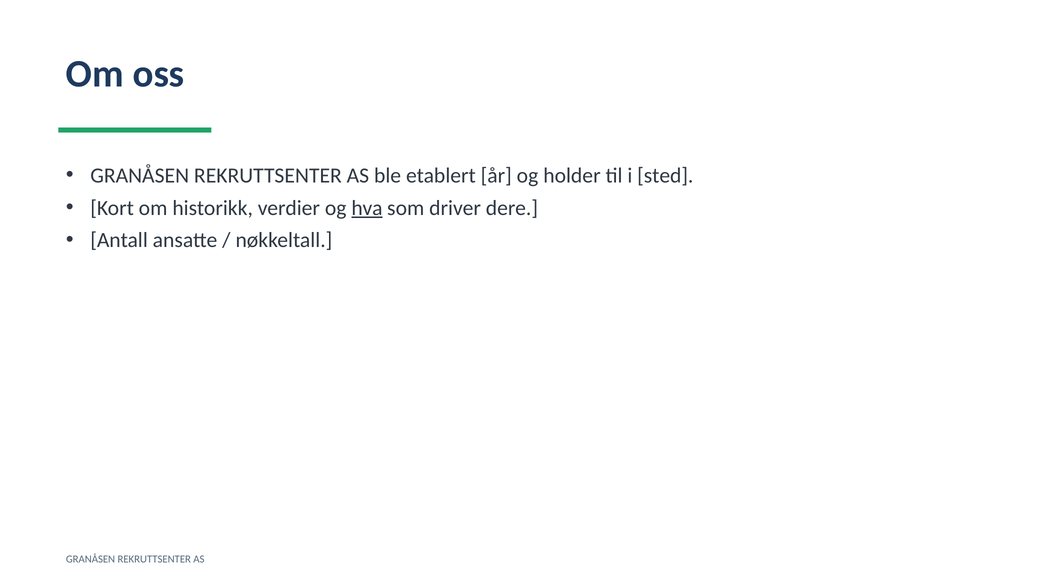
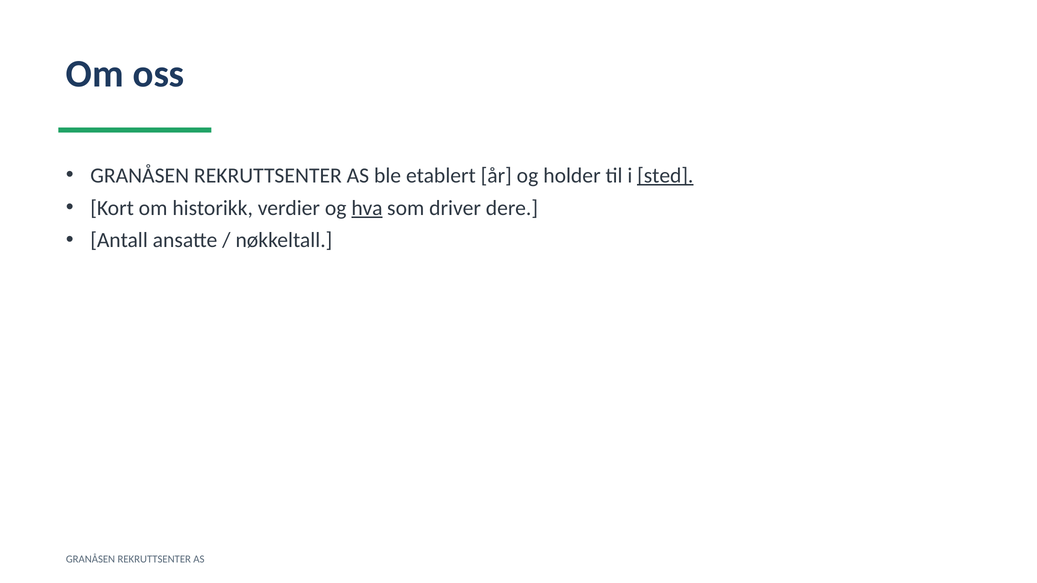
sted underline: none -> present (665, 176)
